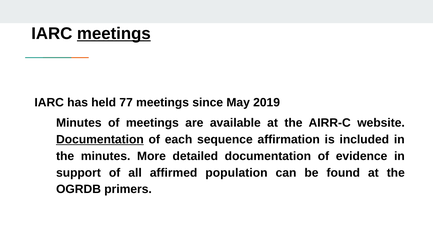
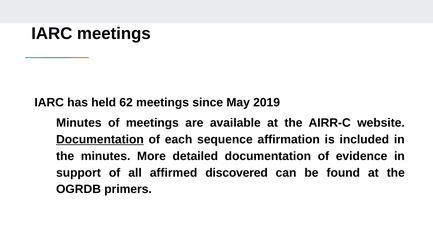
meetings underline: present -> none (114, 34)
77: 77 -> 62 (126, 102)
population: population -> discovered (237, 172)
